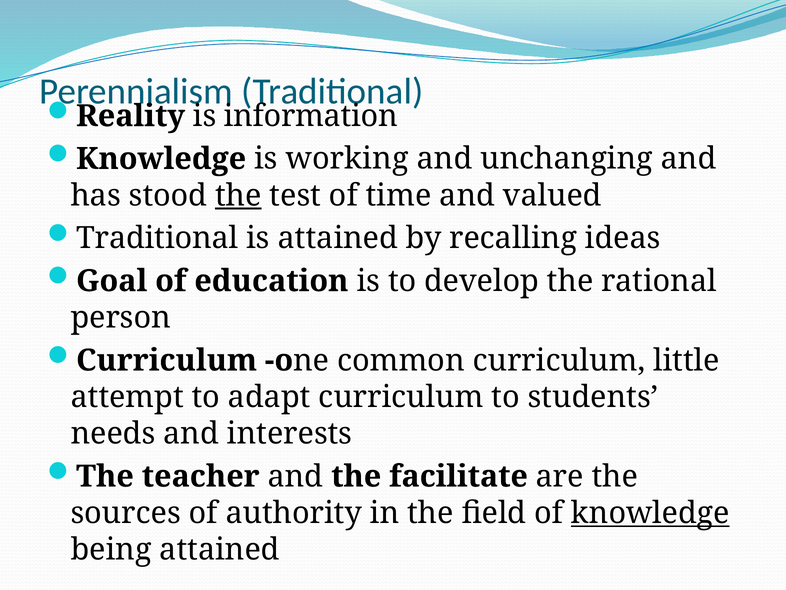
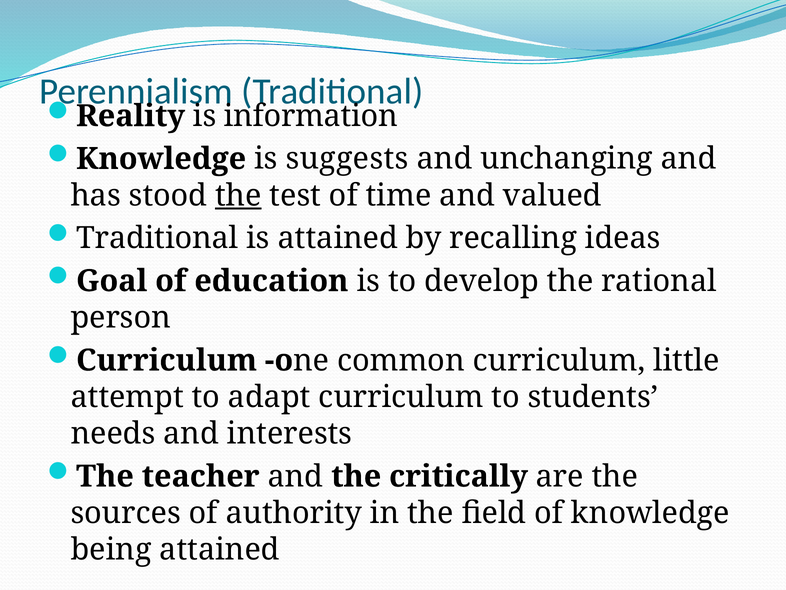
working: working -> suggests (347, 159)
facilitate: facilitate -> critically (459, 476)
knowledge underline: present -> none (650, 513)
